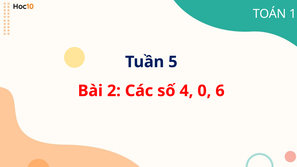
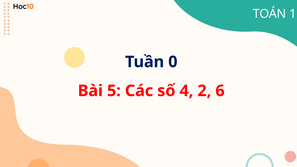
5: 5 -> 0 (173, 62)
2: 2 -> 5 (114, 91)
0: 0 -> 2 (204, 91)
